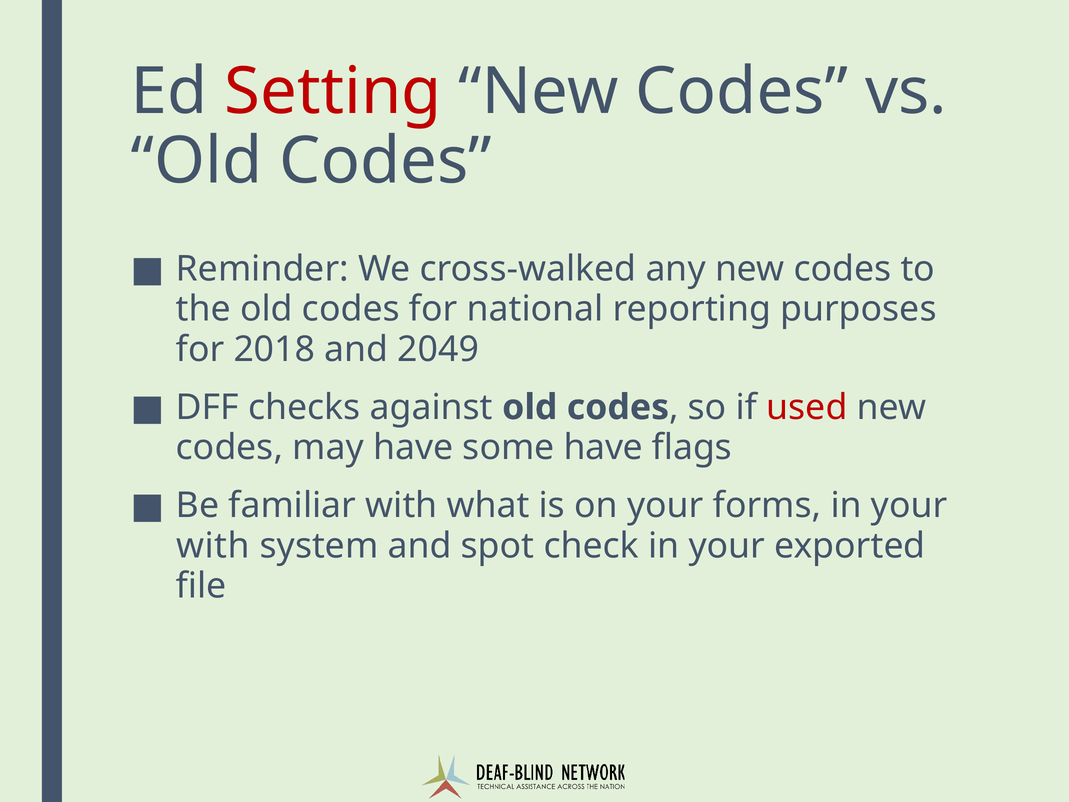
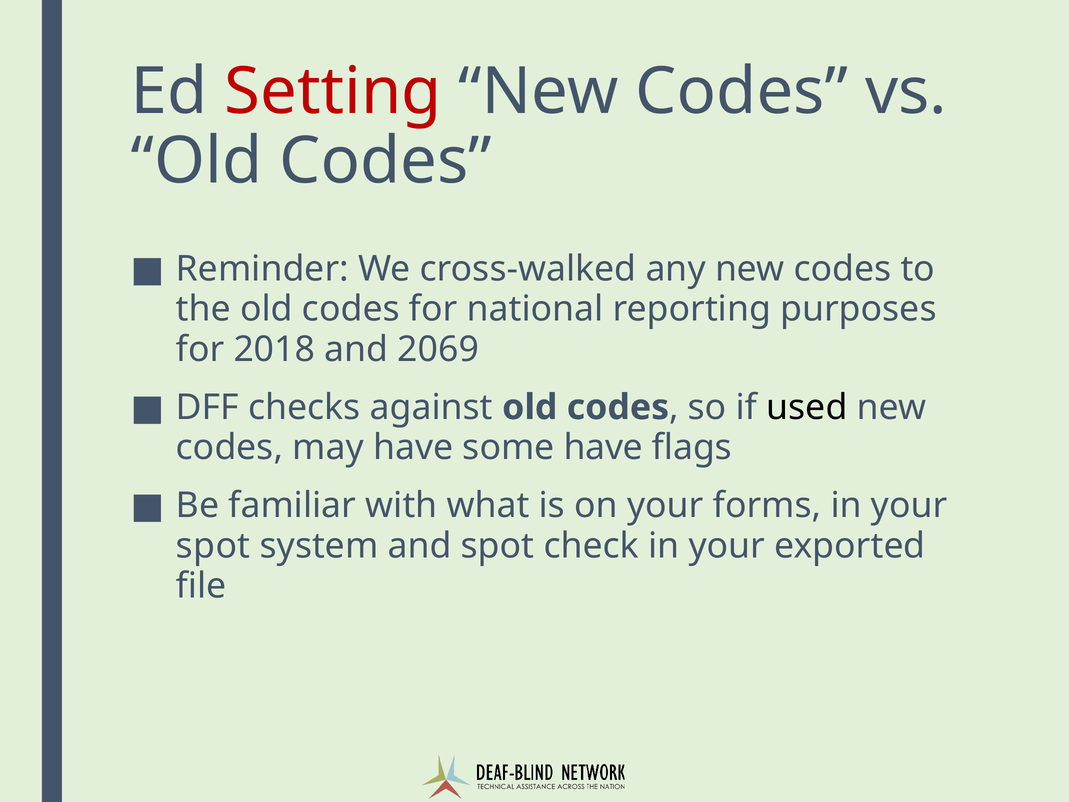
2049: 2049 -> 2069 (438, 349)
used colour: red -> black (807, 407)
with: with -> spot (213, 546)
